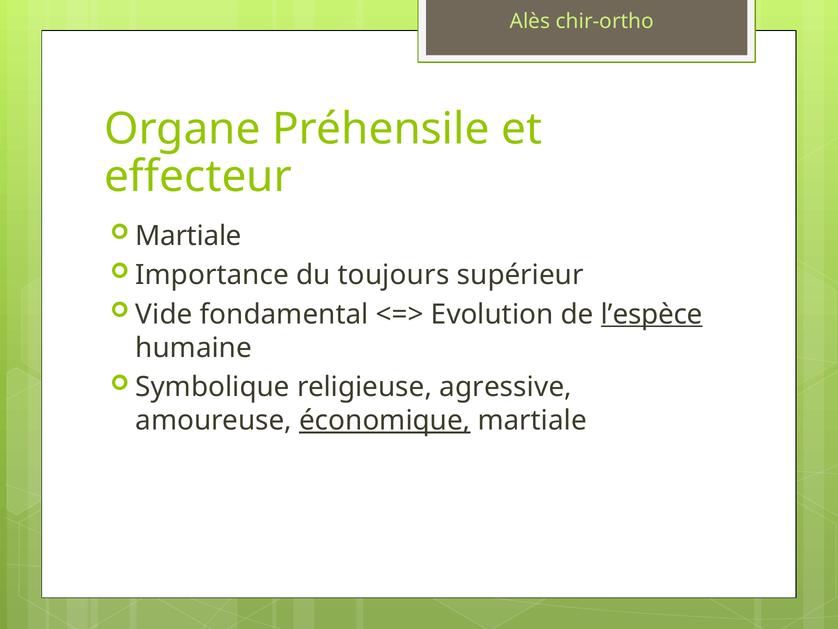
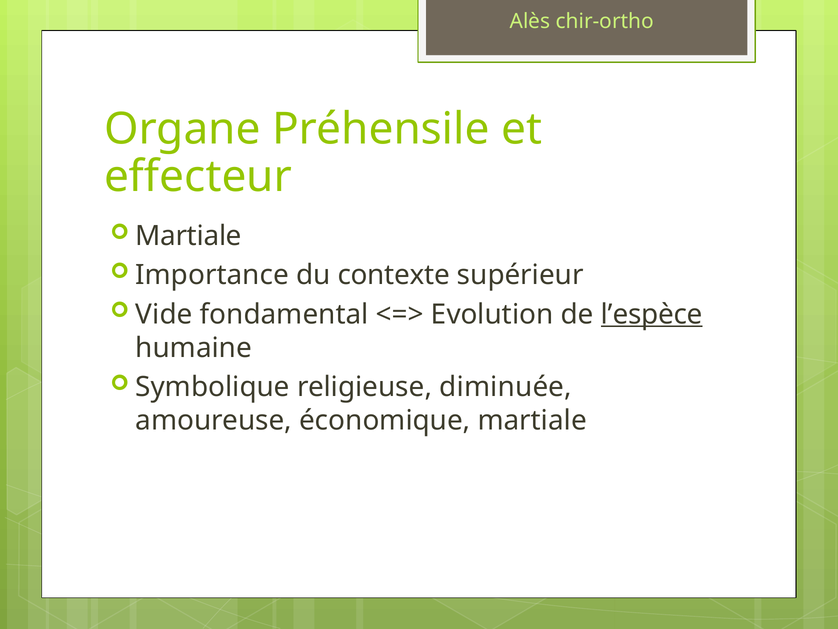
toujours: toujours -> contexte (394, 275)
agressive: agressive -> diminuée (506, 387)
économique underline: present -> none (385, 420)
